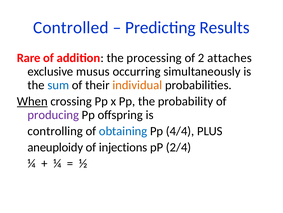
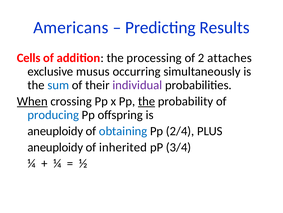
Controlled: Controlled -> Americans (71, 27)
Rare: Rare -> Cells (29, 58)
individual colour: orange -> purple (137, 85)
the underline: none -> present (147, 101)
producing colour: purple -> blue (53, 115)
controlling: controlling -> aneuploidy (55, 131)
4/4: 4/4 -> 2/4 (180, 131)
injections: injections -> inherited (123, 147)
2/4: 2/4 -> 3/4 (179, 147)
